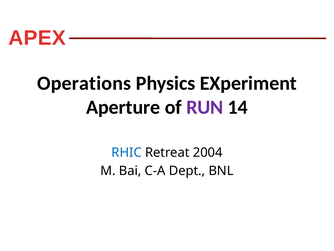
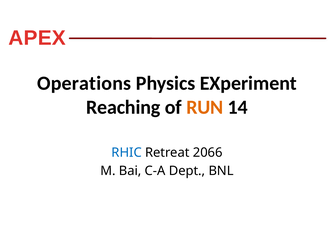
Aperture: Aperture -> Reaching (123, 107)
RUN colour: purple -> orange (205, 107)
2004: 2004 -> 2066 (208, 152)
